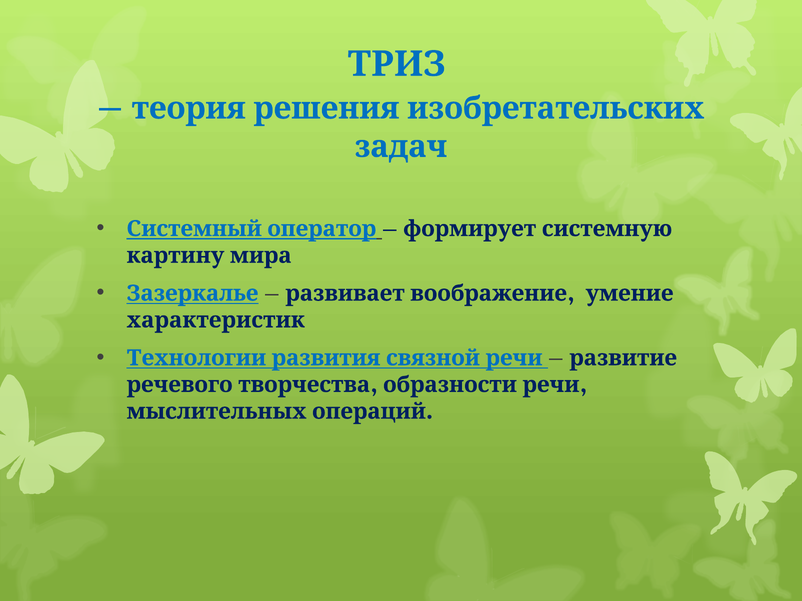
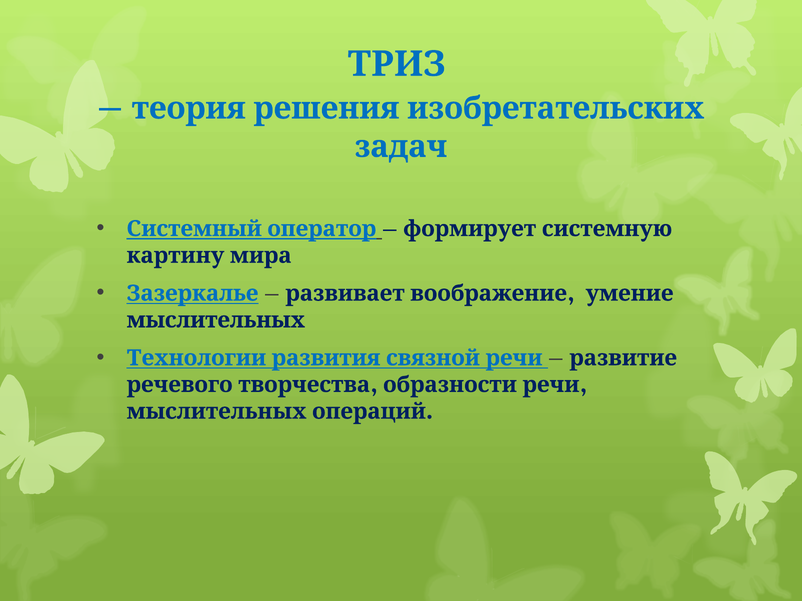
характеристик: характеристик -> мыслительных (216, 320)
